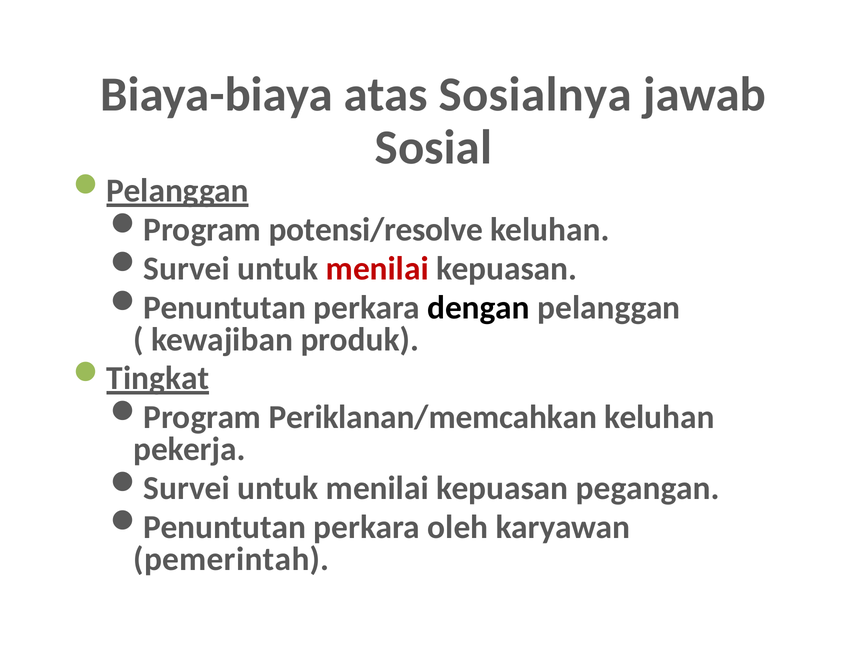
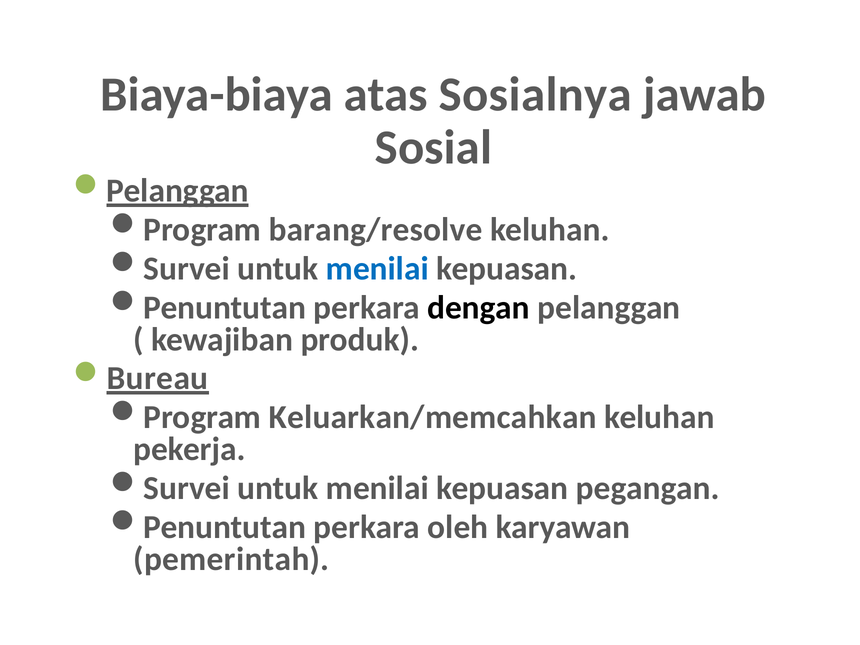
potensi/resolve: potensi/resolve -> barang/resolve (376, 230)
menilai colour: red -> blue (377, 269)
Tingkat: Tingkat -> Bureau (158, 378)
Periklanan/memcahkan: Periklanan/memcahkan -> Keluarkan/memcahkan (433, 417)
